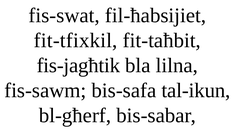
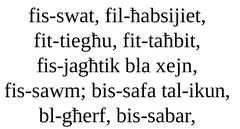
fit-tfixkil: fit-tfixkil -> fit-tiegħu (76, 41)
lilna: lilna -> xejn (177, 66)
